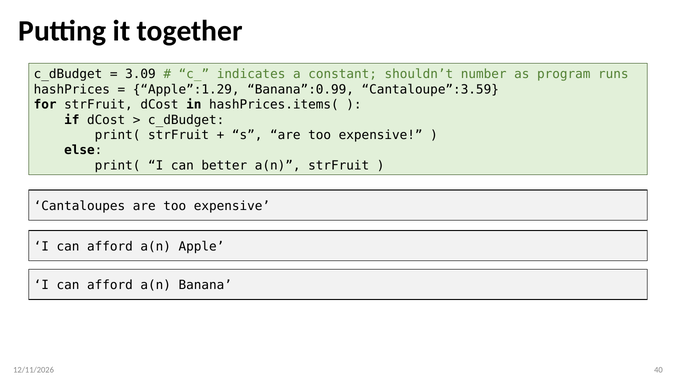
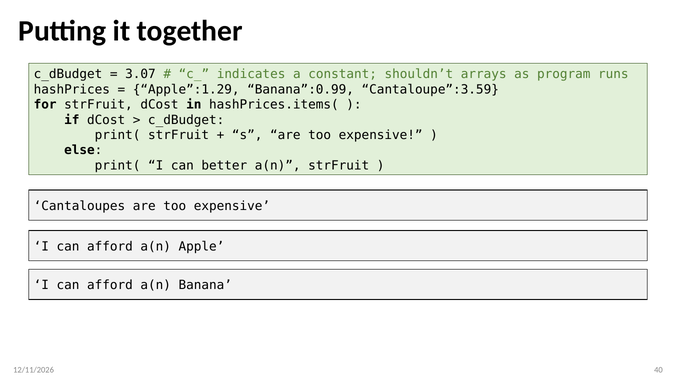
3.09: 3.09 -> 3.07 (140, 74)
number: number -> arrays (484, 74)
